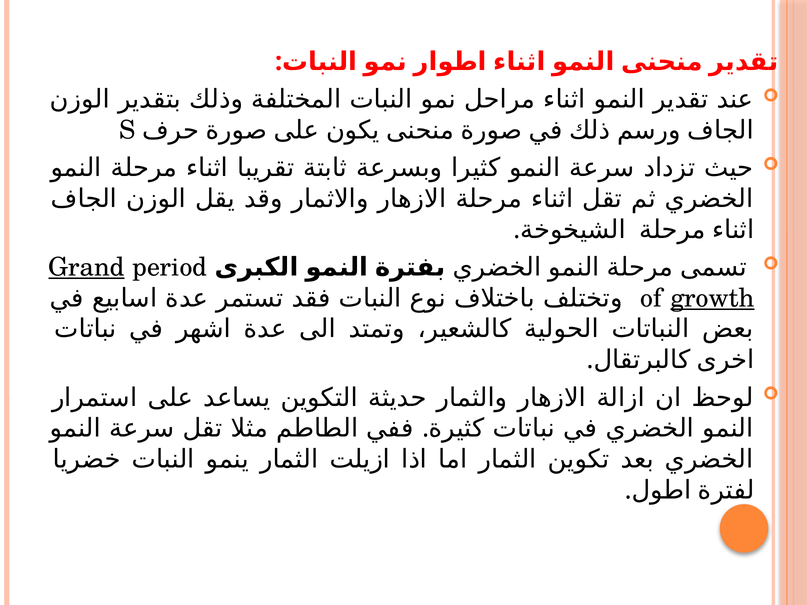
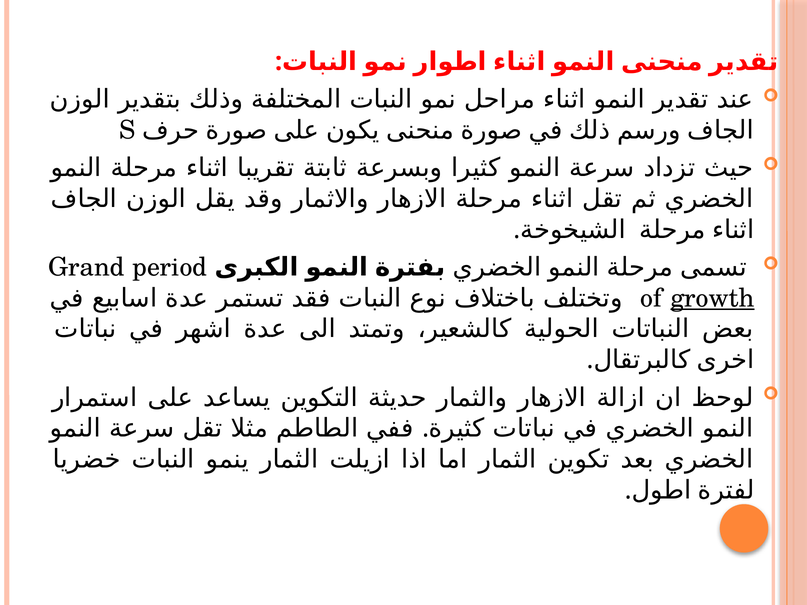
Grand underline: present -> none (86, 267)
